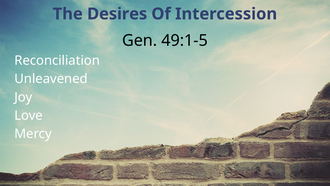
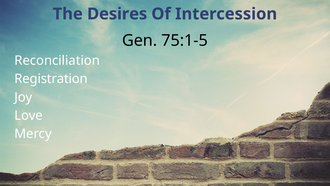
49:1-5: 49:1-5 -> 75:1-5 (185, 40)
Unleavened: Unleavened -> Registration (51, 79)
